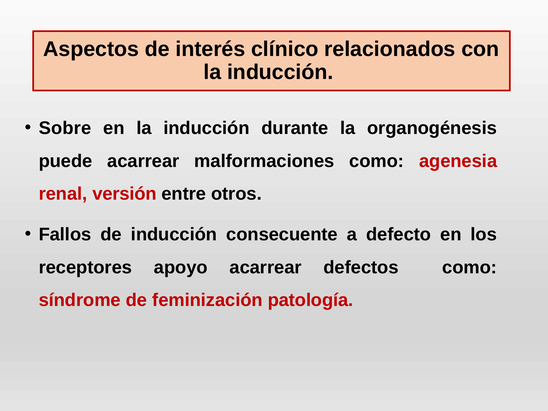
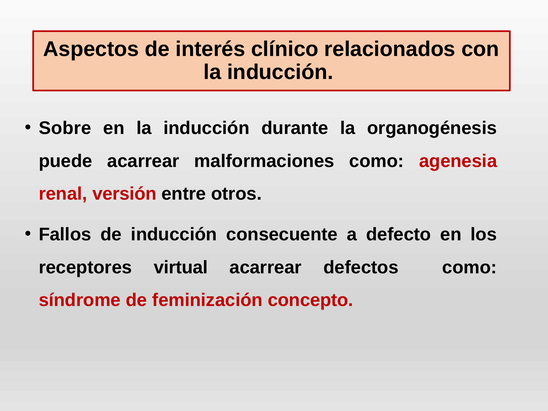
apoyo: apoyo -> virtual (181, 267)
patología: patología -> concepto (311, 300)
